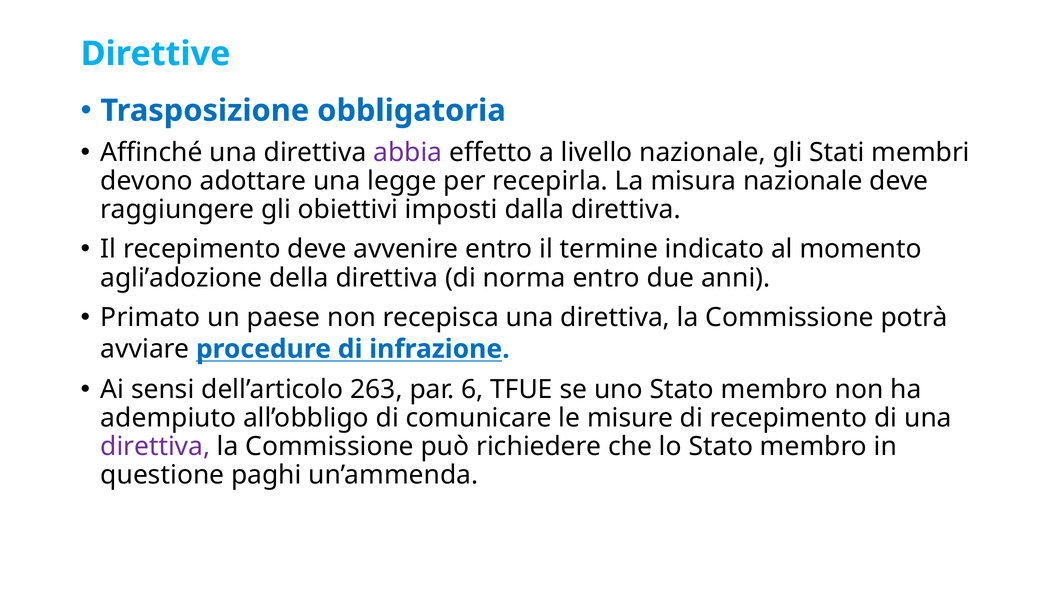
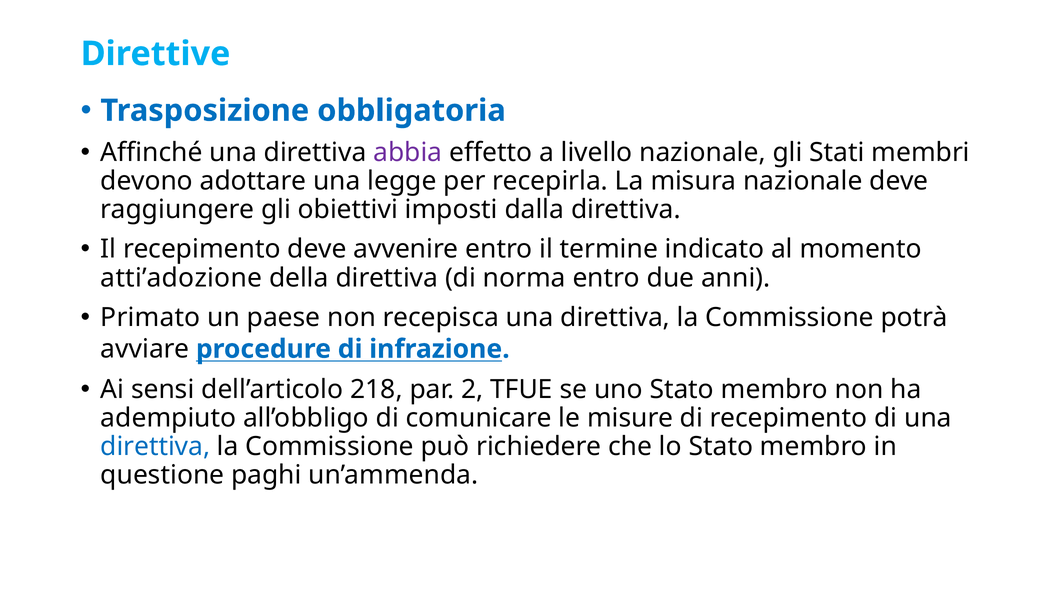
agli’adozione: agli’adozione -> atti’adozione (181, 278)
263: 263 -> 218 (376, 390)
6: 6 -> 2 (472, 390)
direttiva colour: purple -> blue (155, 447)
